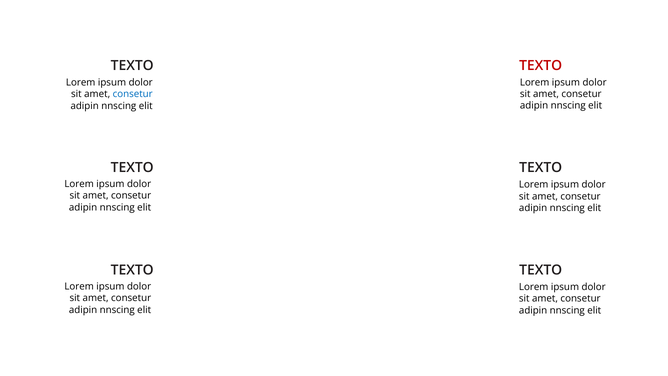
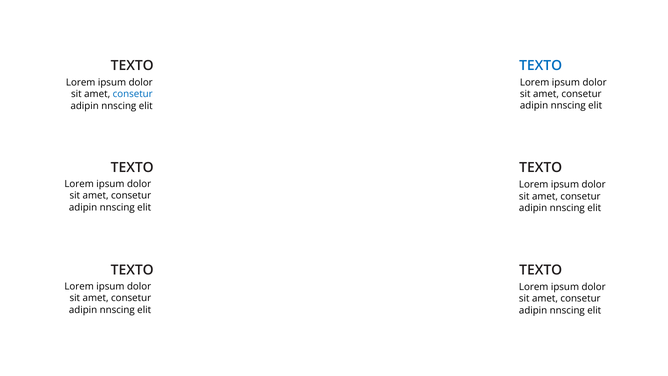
TEXTO colour: red -> blue (541, 65)
